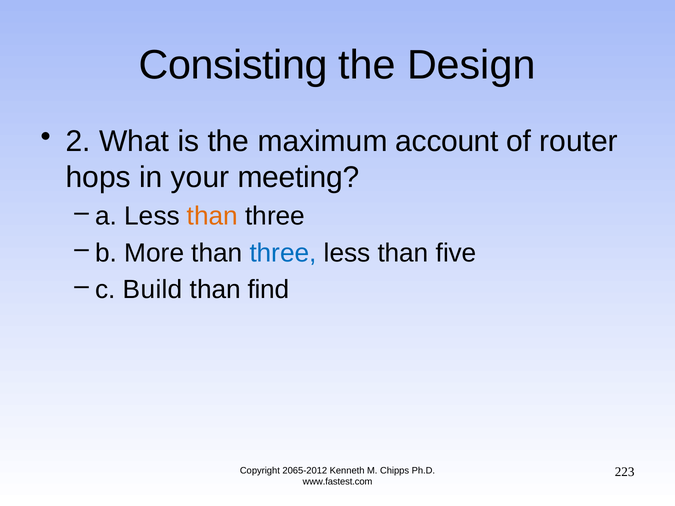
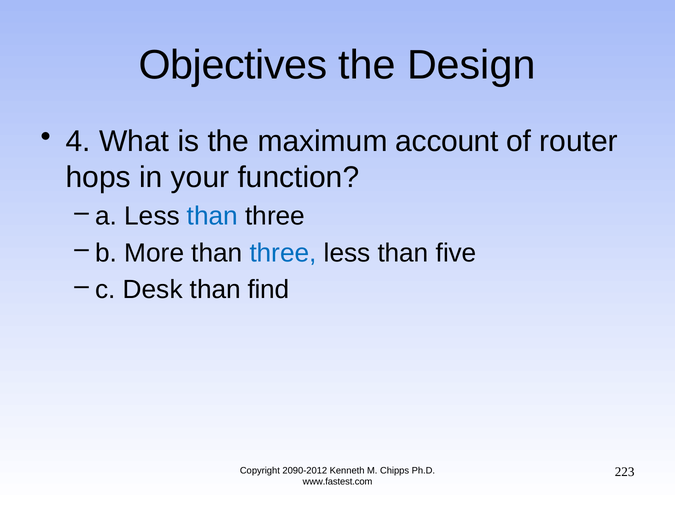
Consisting: Consisting -> Objectives (233, 65)
2: 2 -> 4 (78, 142)
meeting: meeting -> function (298, 178)
than colour: orange -> blue (212, 216)
Build: Build -> Desk (153, 290)
2065-2012: 2065-2012 -> 2090-2012 (305, 471)
